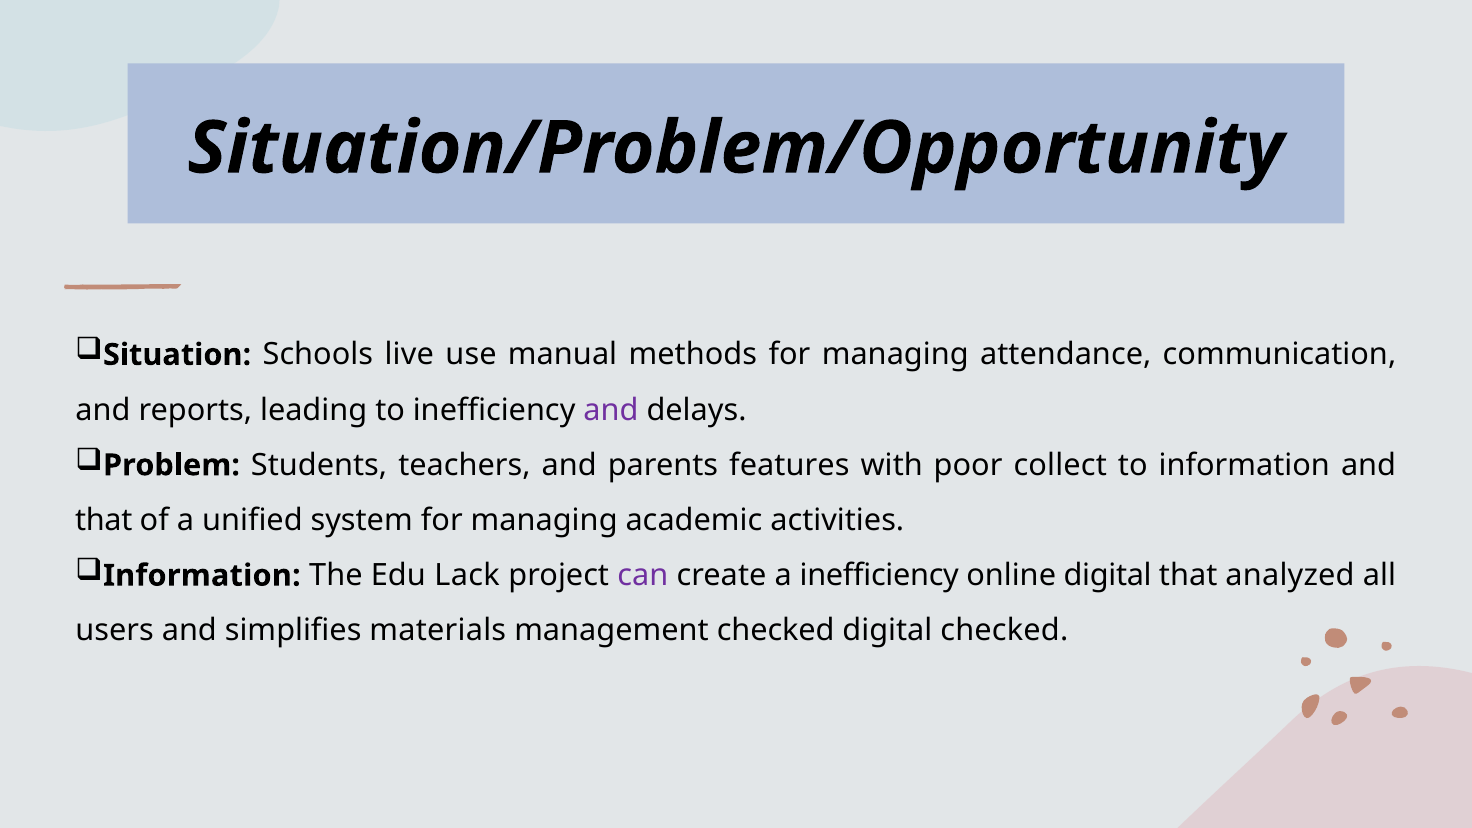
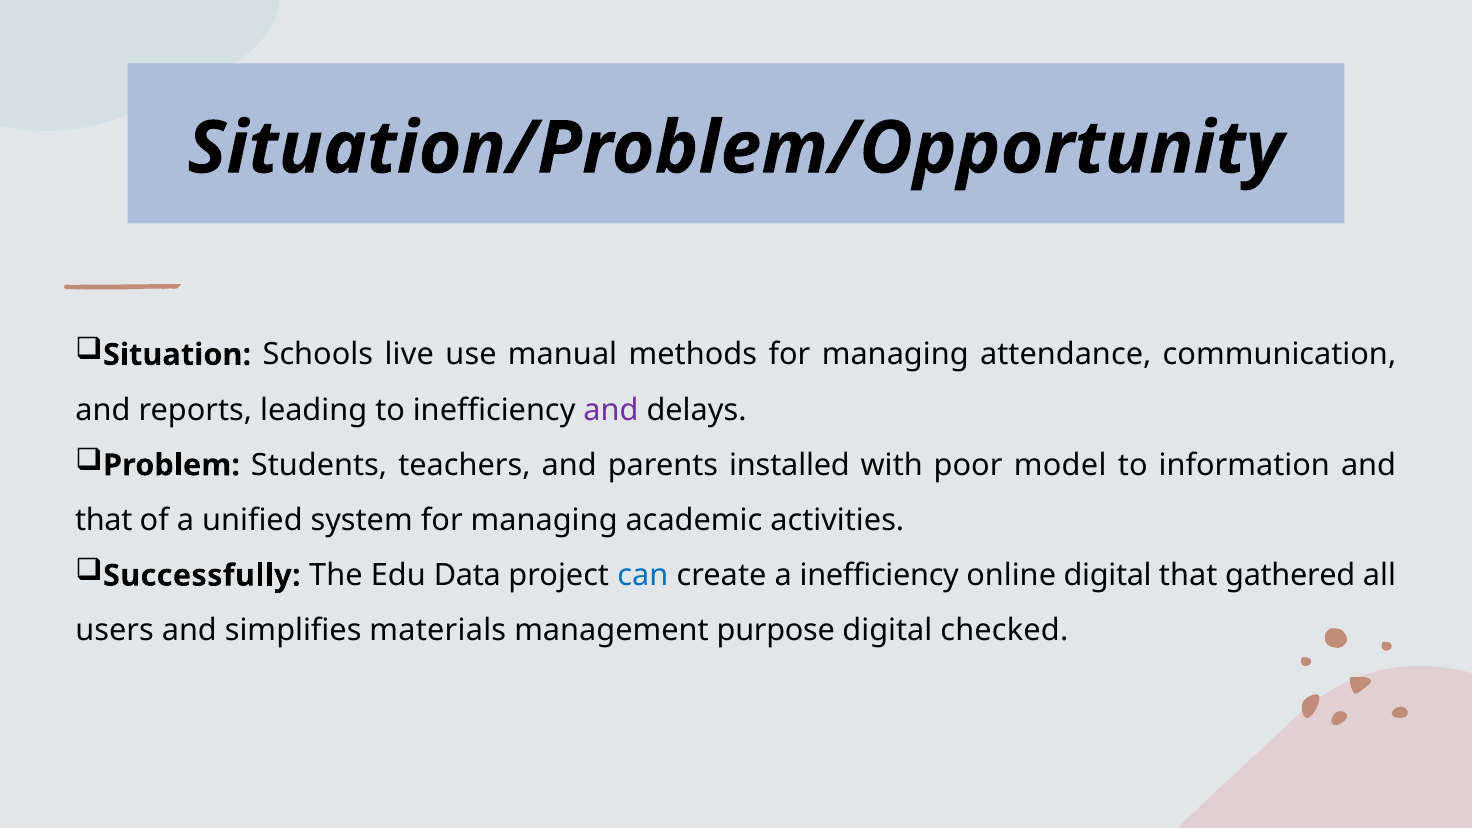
features: features -> installed (789, 465)
collect: collect -> model (1060, 465)
Information: Information -> Successfully (202, 576)
Lack: Lack -> Data (467, 576)
can colour: purple -> blue (643, 576)
analyzed: analyzed -> gathered (1290, 576)
management checked: checked -> purpose (776, 631)
